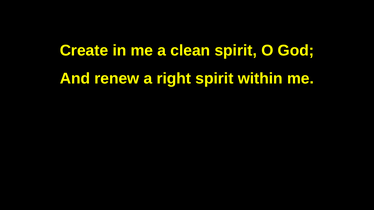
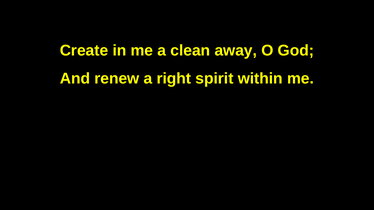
clean spirit: spirit -> away (236, 51)
